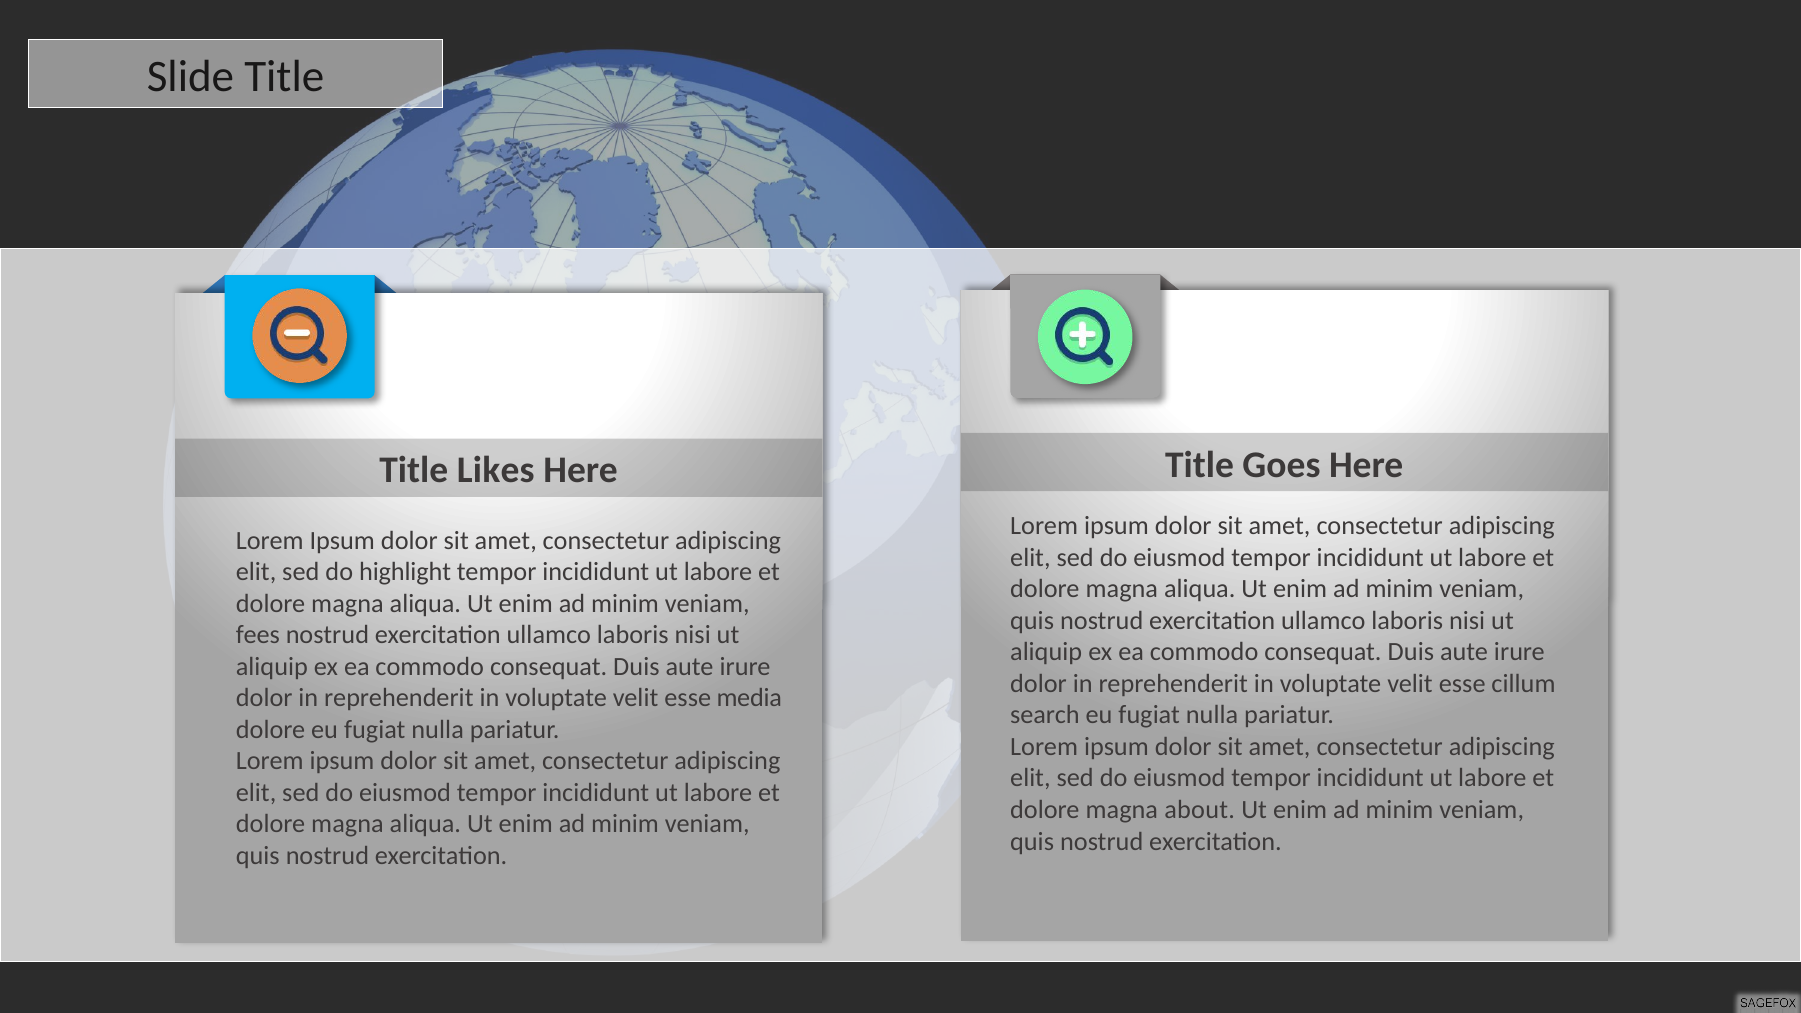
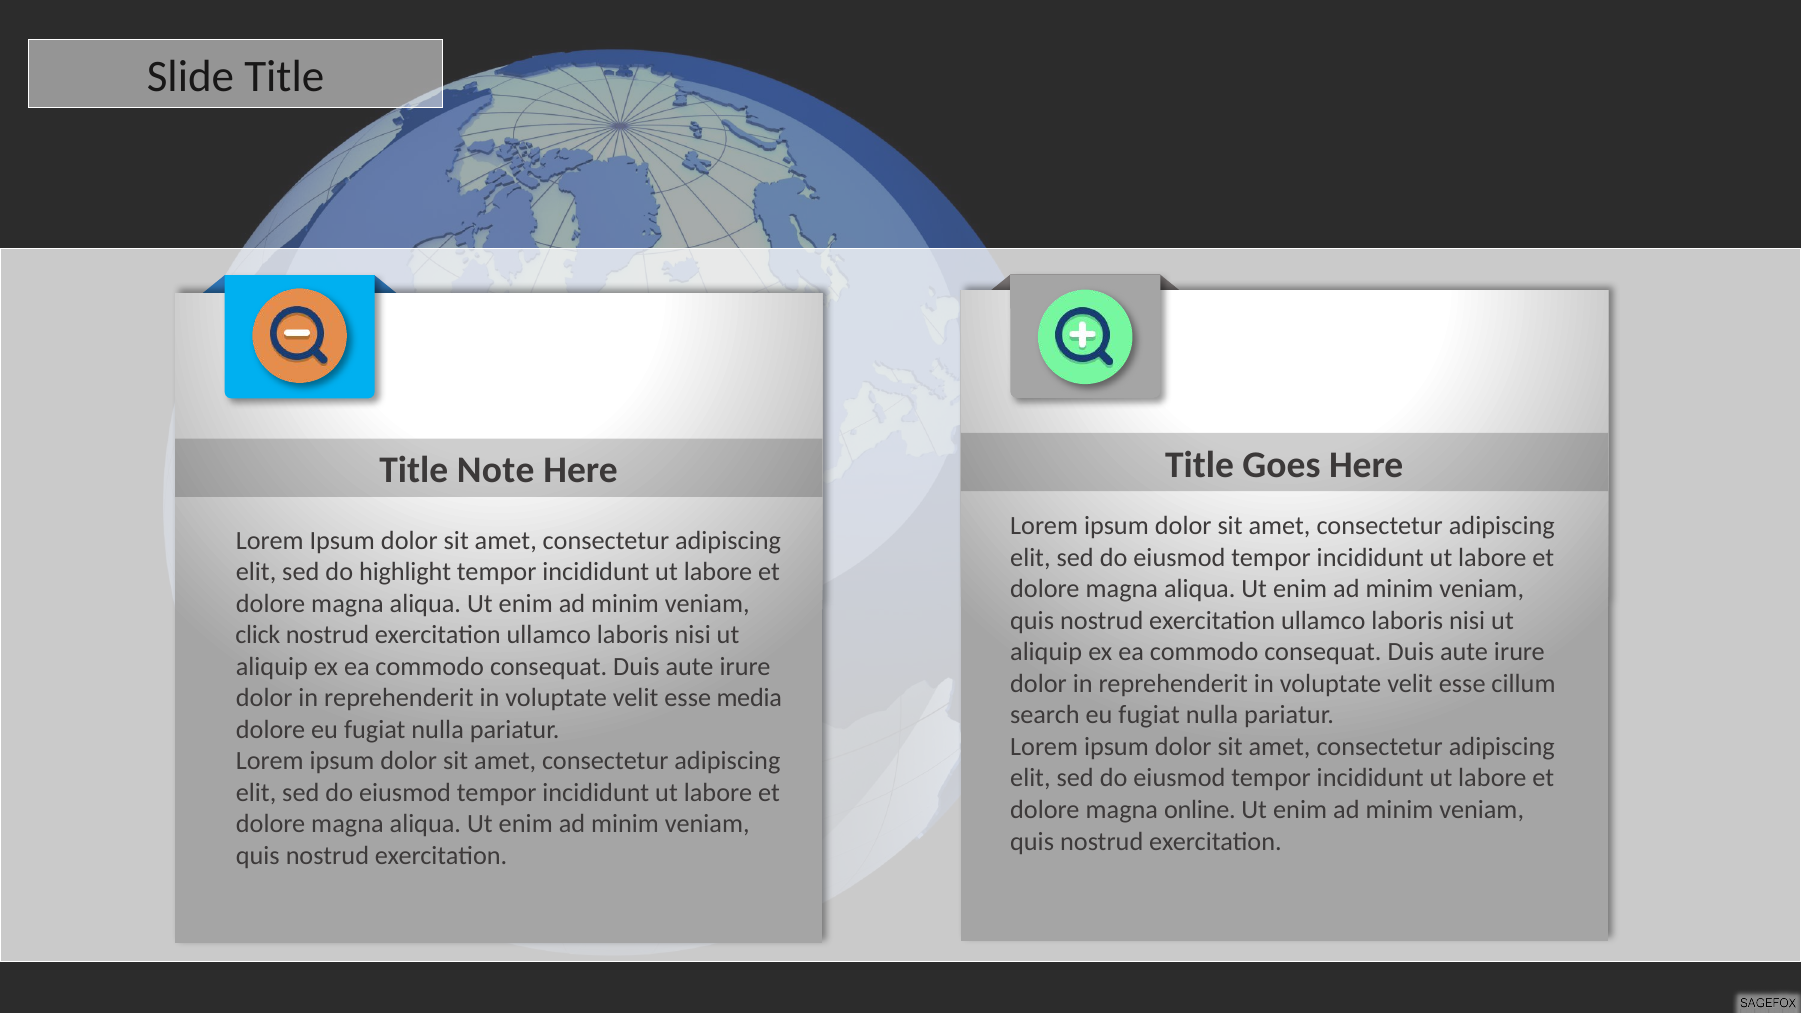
Likes: Likes -> Note (496, 470)
fees: fees -> click (258, 635)
about: about -> online (1200, 810)
